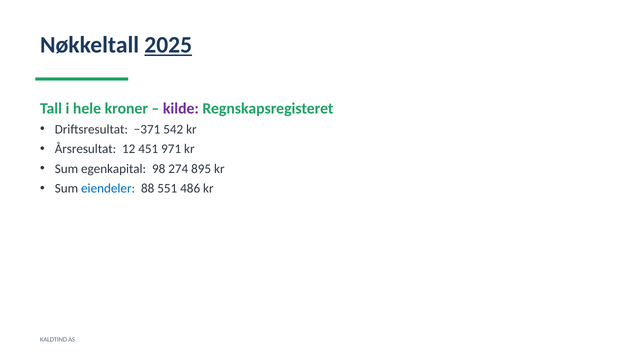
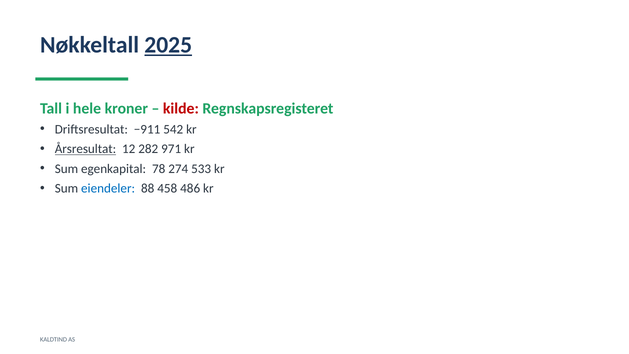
kilde colour: purple -> red (181, 108)
−371: −371 -> −911 (147, 129)
Årsresultat underline: none -> present (85, 149)
451: 451 -> 282 (148, 149)
98: 98 -> 78 (159, 169)
895: 895 -> 533 (201, 169)
551: 551 -> 458 (167, 188)
